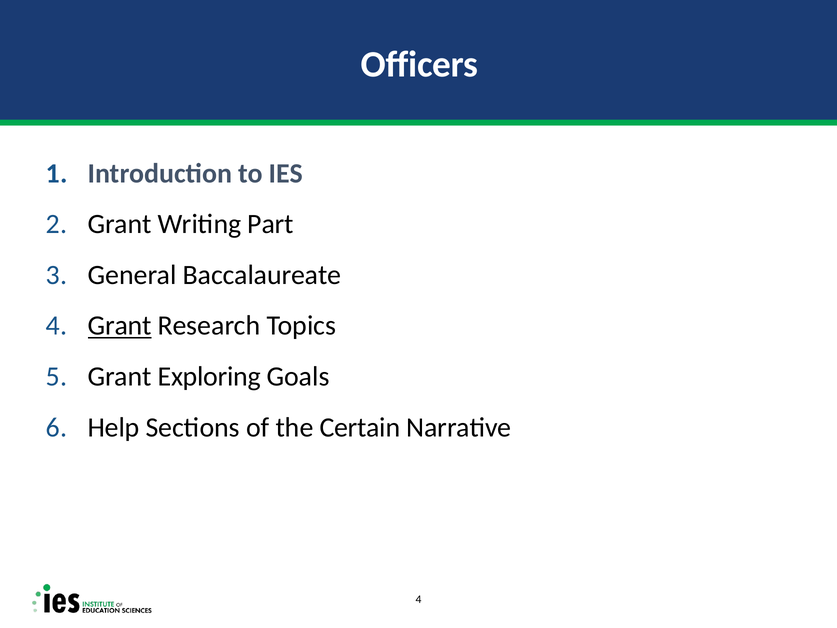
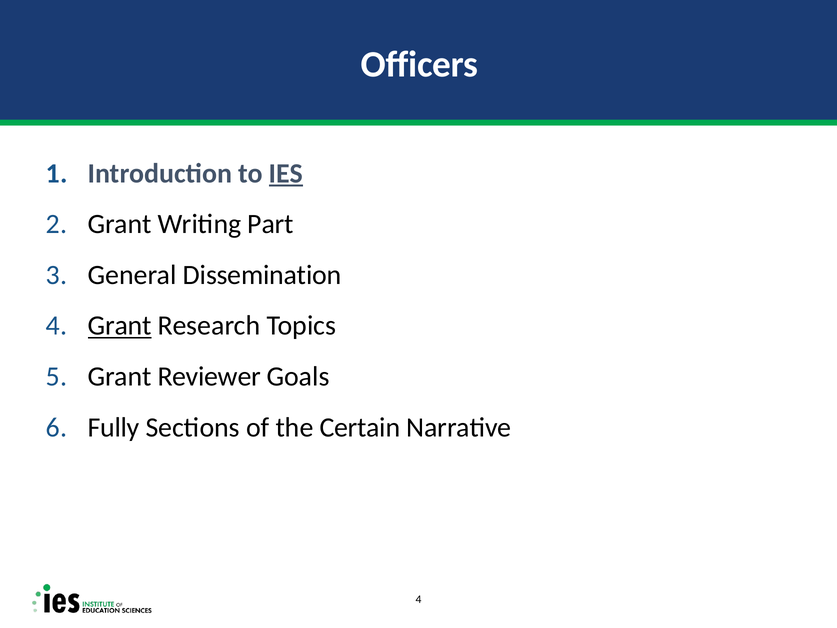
IES underline: none -> present (286, 173)
Baccalaureate: Baccalaureate -> Dissemination (262, 275)
Exploring: Exploring -> Reviewer (209, 376)
Help: Help -> Fully (114, 427)
